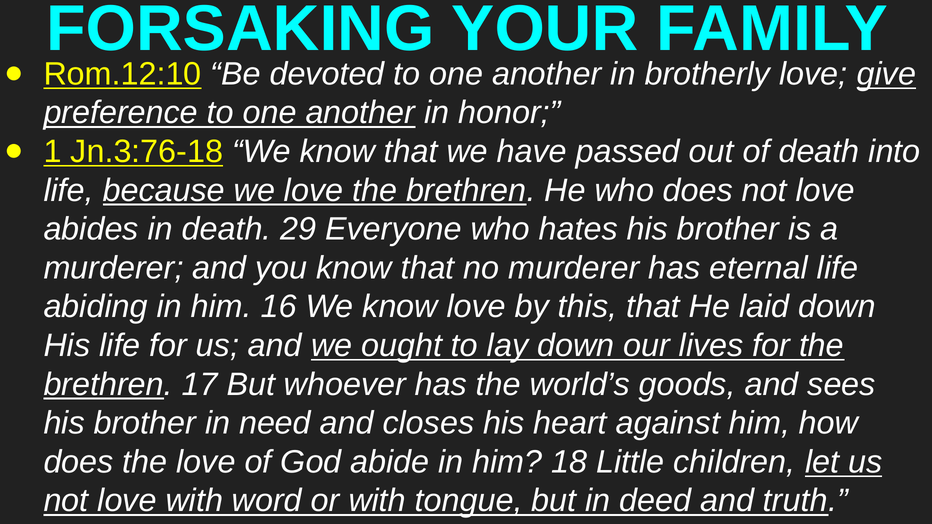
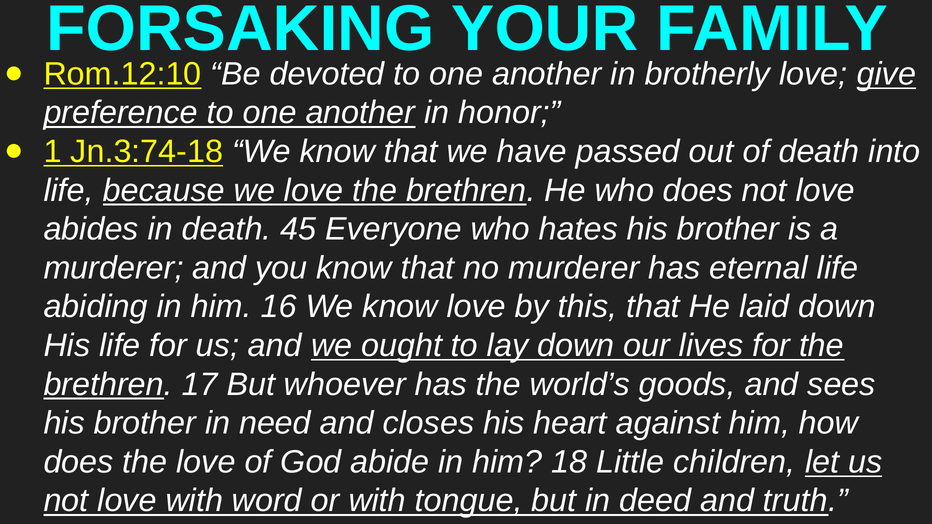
Jn.3:76-18: Jn.3:76-18 -> Jn.3:74-18 (147, 152)
29: 29 -> 45 (298, 229)
